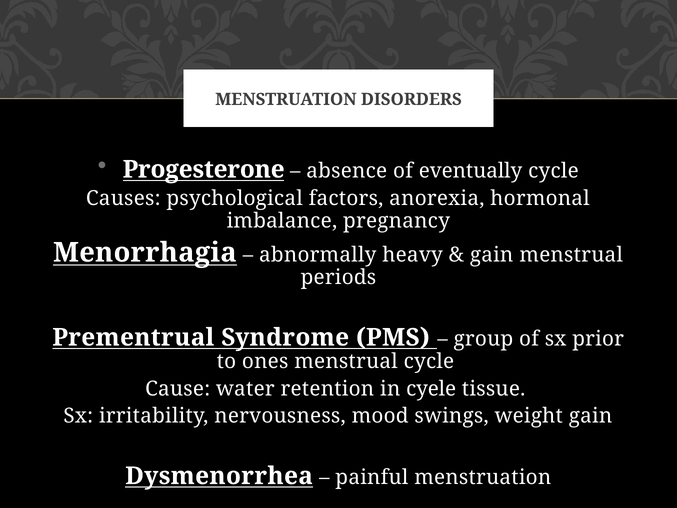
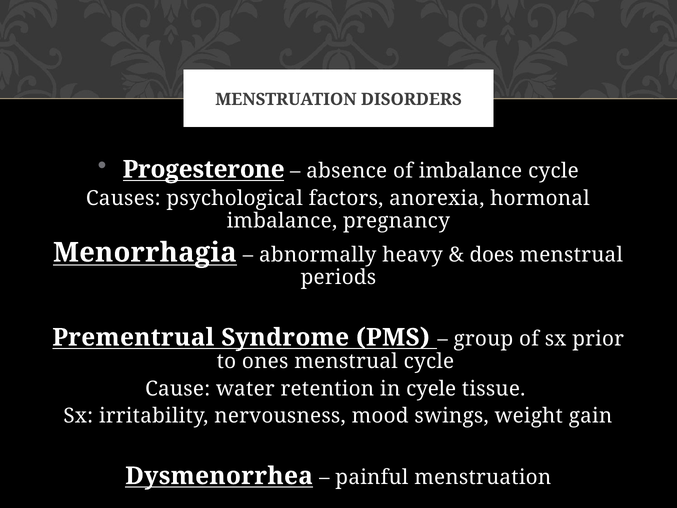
of eventually: eventually -> imbalance (470, 171)
gain: gain -> does (492, 255)
